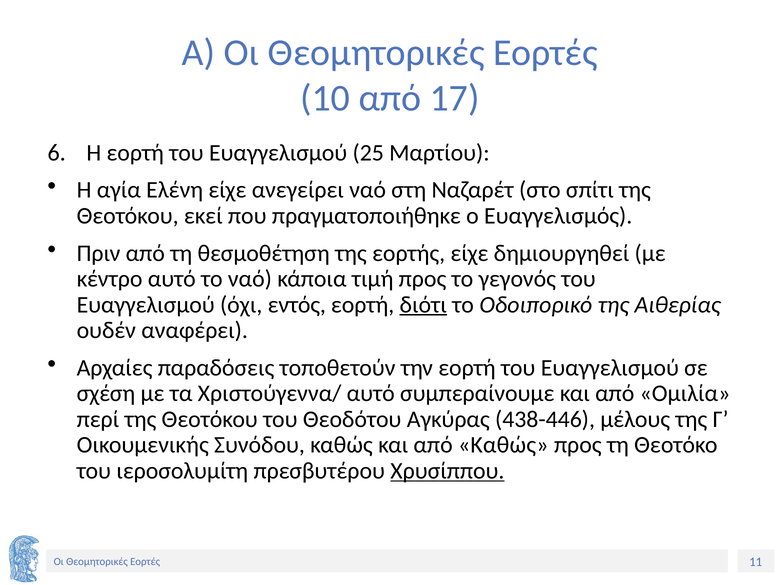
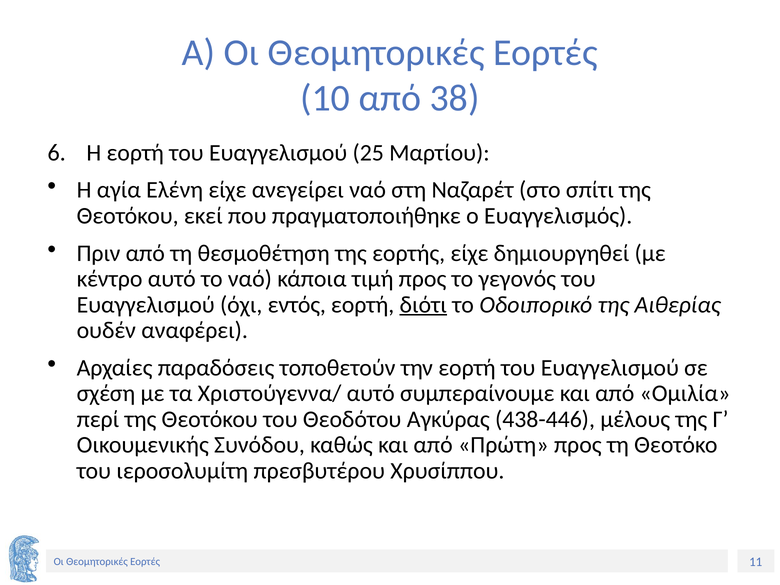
17: 17 -> 38 (455, 98)
από Καθώς: Καθώς -> Πρώτη (503, 445)
Χρυσίππου underline: present -> none (447, 471)
